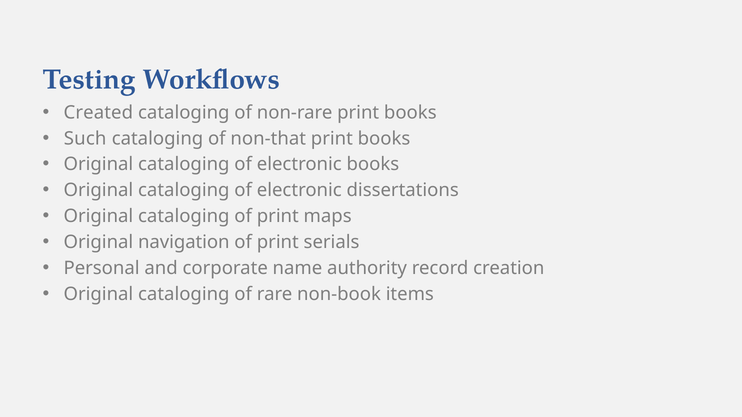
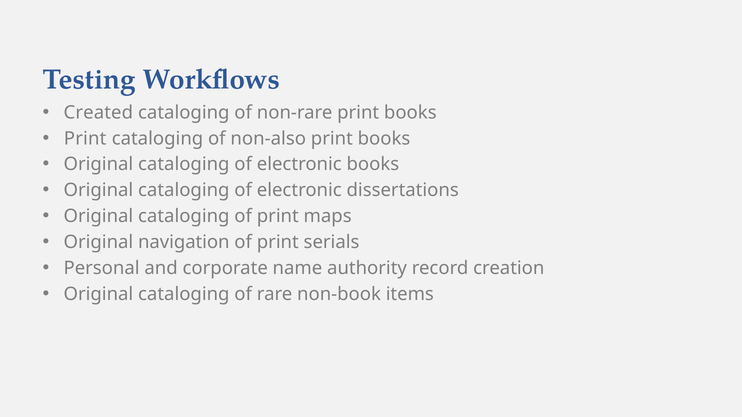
Such: Such -> Print (85, 139)
non-that: non-that -> non-also (268, 139)
